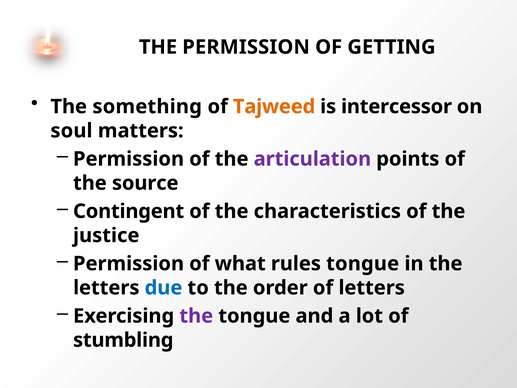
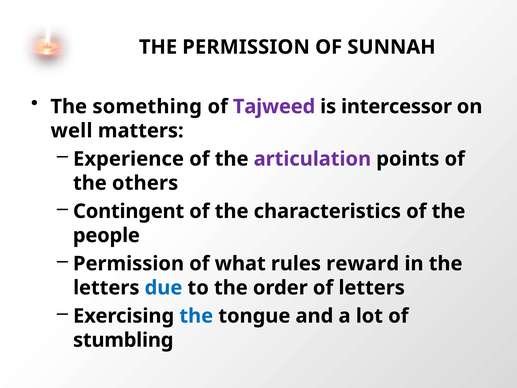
GETTING: GETTING -> SUNNAH (391, 47)
Tajweed colour: orange -> purple (274, 107)
soul: soul -> well (71, 131)
Permission: Permission -> Experience (128, 159)
source: source -> others (145, 183)
justice: justice -> people (106, 235)
rules tongue: tongue -> reward (363, 263)
the colour: purple -> blue (196, 316)
